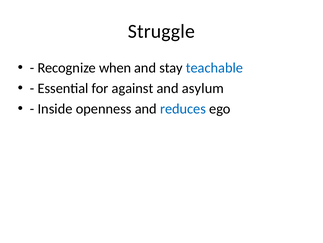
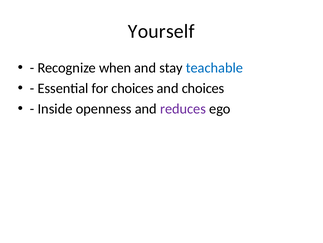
Struggle: Struggle -> Yourself (161, 31)
for against: against -> choices (133, 88)
and asylum: asylum -> choices (203, 88)
reduces colour: blue -> purple (183, 108)
